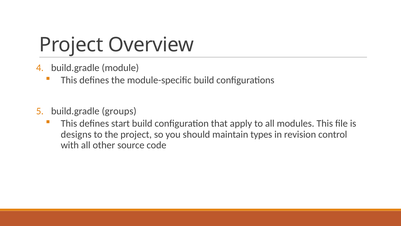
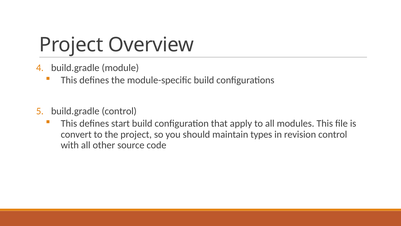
build.gradle groups: groups -> control (119, 111)
designs: designs -> convert (76, 134)
